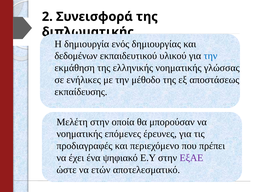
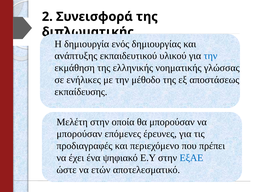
δεδομένων: δεδομένων -> ανάπτυξης (76, 56)
νοηματικής: νοηματικής -> μπορούσαν (79, 134)
ΕξΑΕ colour: purple -> blue (191, 158)
